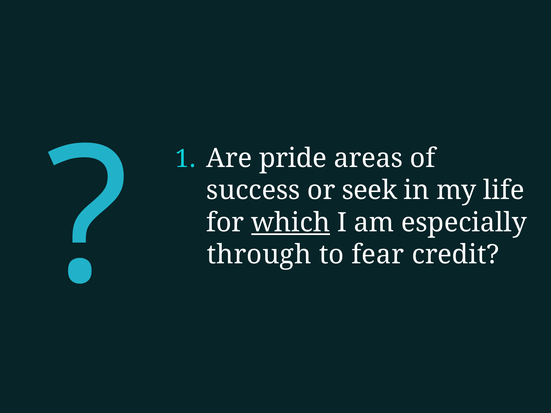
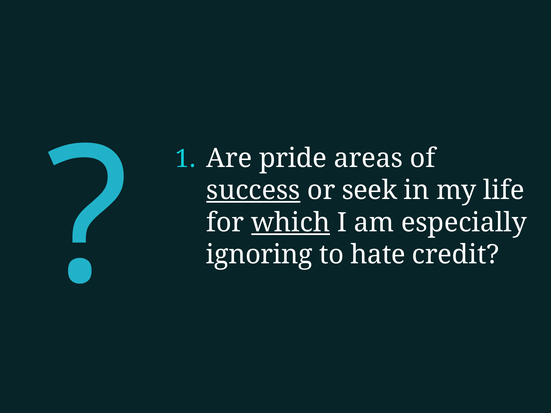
success underline: none -> present (253, 191)
through: through -> ignoring (259, 255)
fear: fear -> hate (378, 255)
